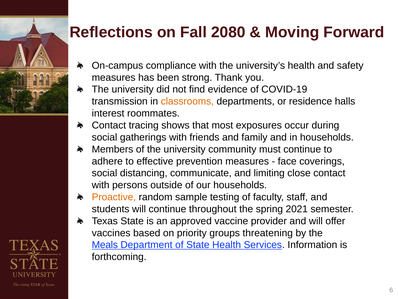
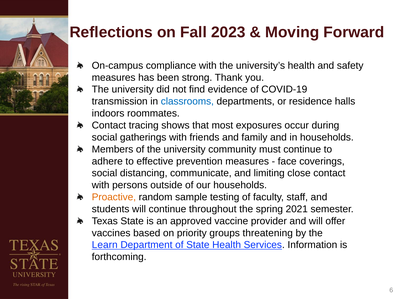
2080: 2080 -> 2023 (228, 32)
classrooms colour: orange -> blue (187, 101)
interest: interest -> indoors (108, 113)
Meals: Meals -> Learn (105, 245)
